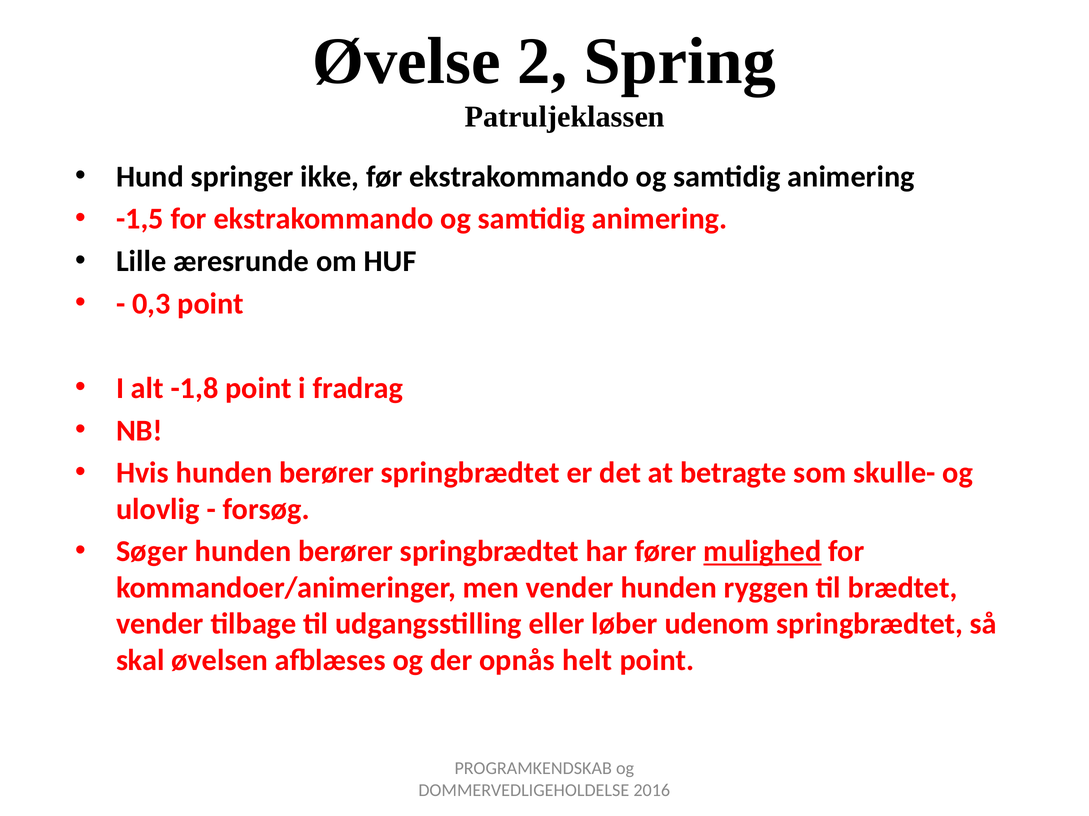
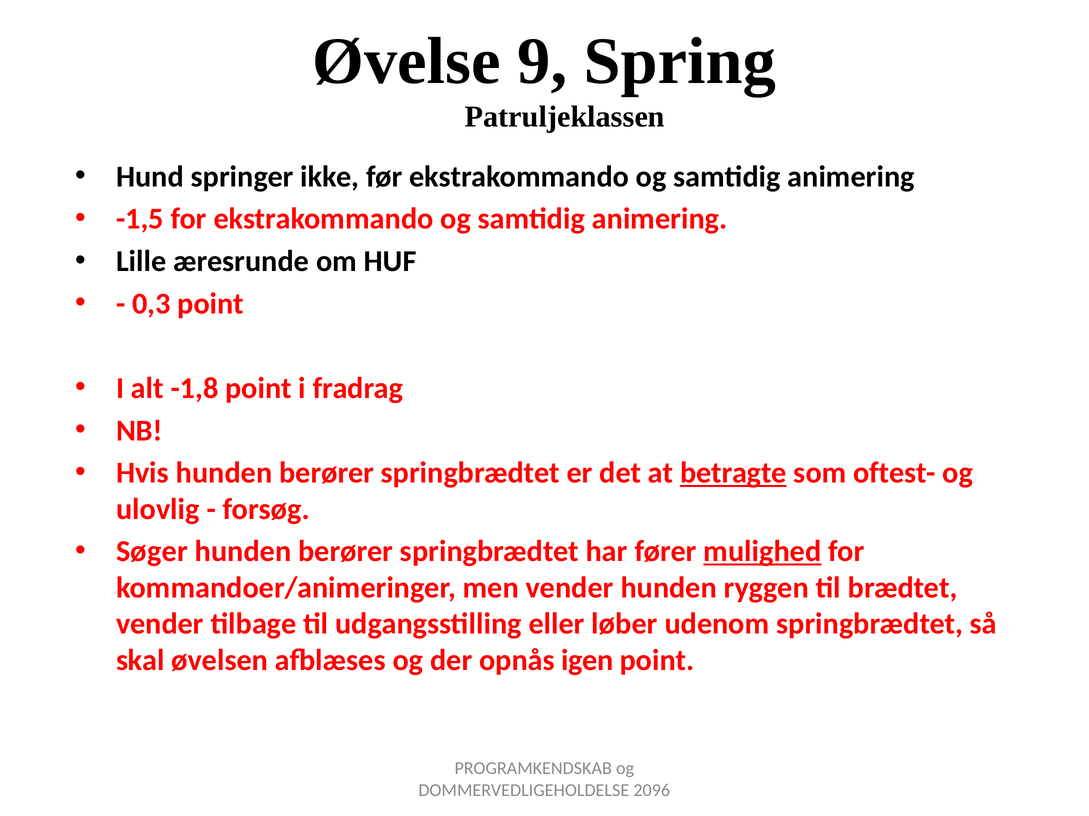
2: 2 -> 9 (542, 61)
betragte underline: none -> present (733, 473)
skulle-: skulle- -> oftest- (894, 473)
helt: helt -> igen (587, 661)
2016: 2016 -> 2096 (652, 791)
